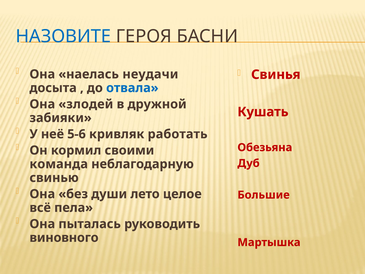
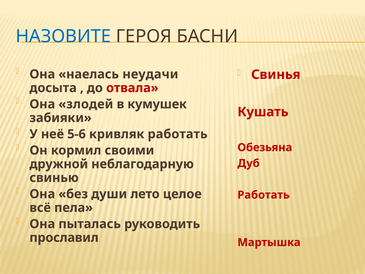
отвала colour: blue -> red (132, 88)
дружной: дружной -> кумушек (157, 104)
команда: команда -> дружной (59, 164)
Большие: Большие -> Работать (264, 195)
виновного: виновного -> прославил (64, 237)
